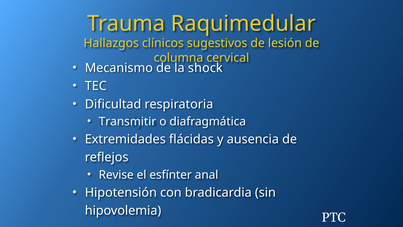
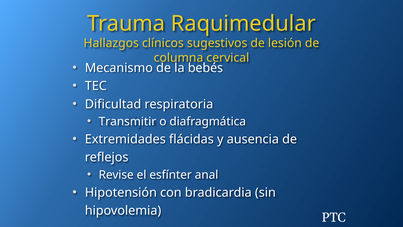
shock: shock -> bebés (205, 68)
